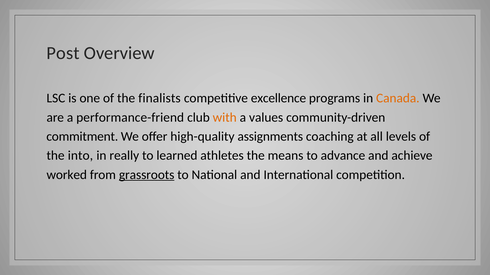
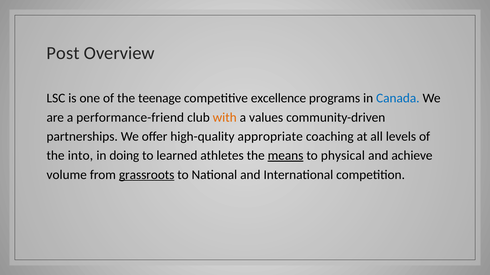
finalists: finalists -> teenage (160, 98)
Canada colour: orange -> blue (398, 98)
commitment: commitment -> partnerships (82, 137)
assignments: assignments -> appropriate (270, 137)
really: really -> doing (124, 156)
means underline: none -> present (286, 156)
advance: advance -> physical (343, 156)
worked: worked -> volume (67, 175)
